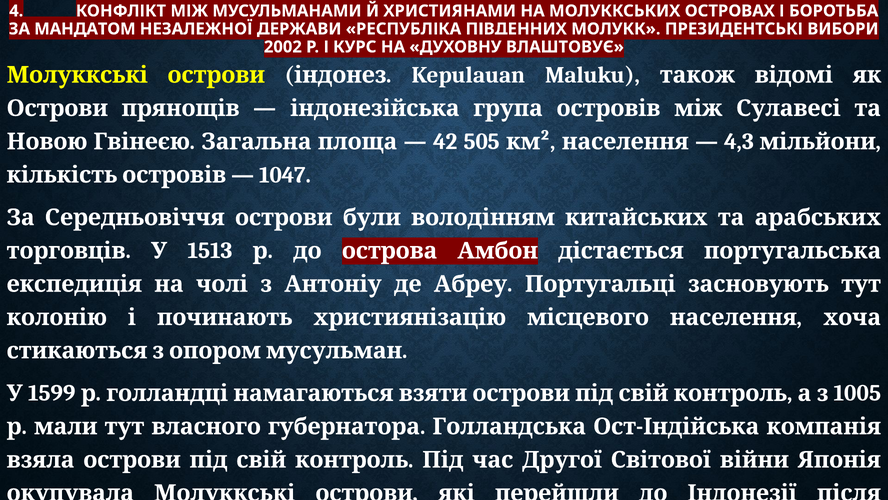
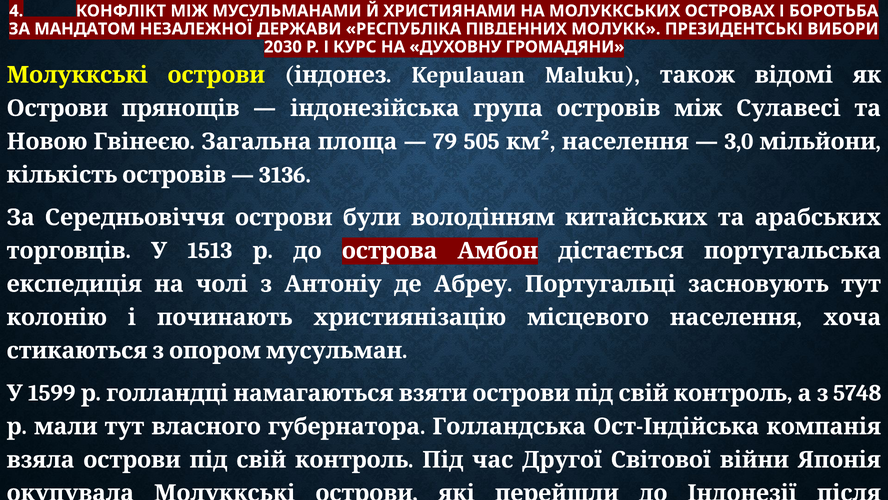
2002: 2002 -> 2030 (283, 47)
ВЛАШТОВУЄ: ВЛАШТОВУЄ -> ГРОМАДЯНИ (565, 47)
42: 42 -> 79 (445, 141)
4,3: 4,3 -> 3,0 (739, 141)
1047: 1047 -> 3136 (285, 175)
1005: 1005 -> 5748 (858, 393)
